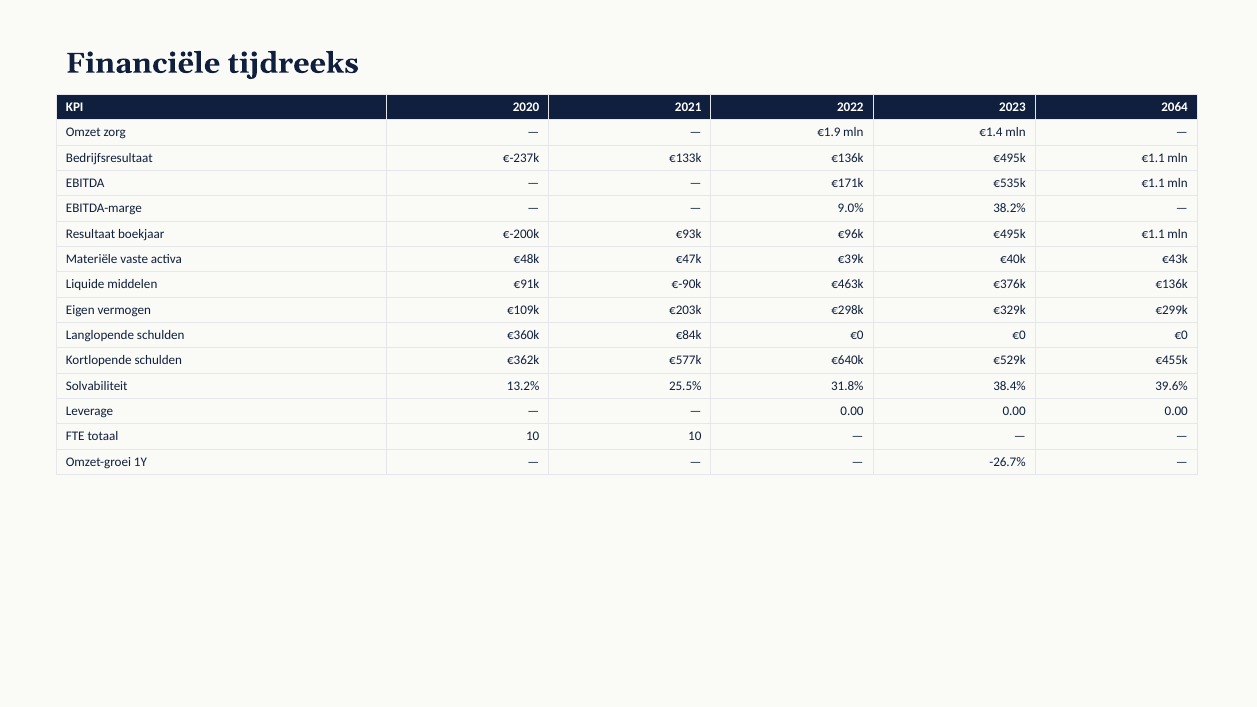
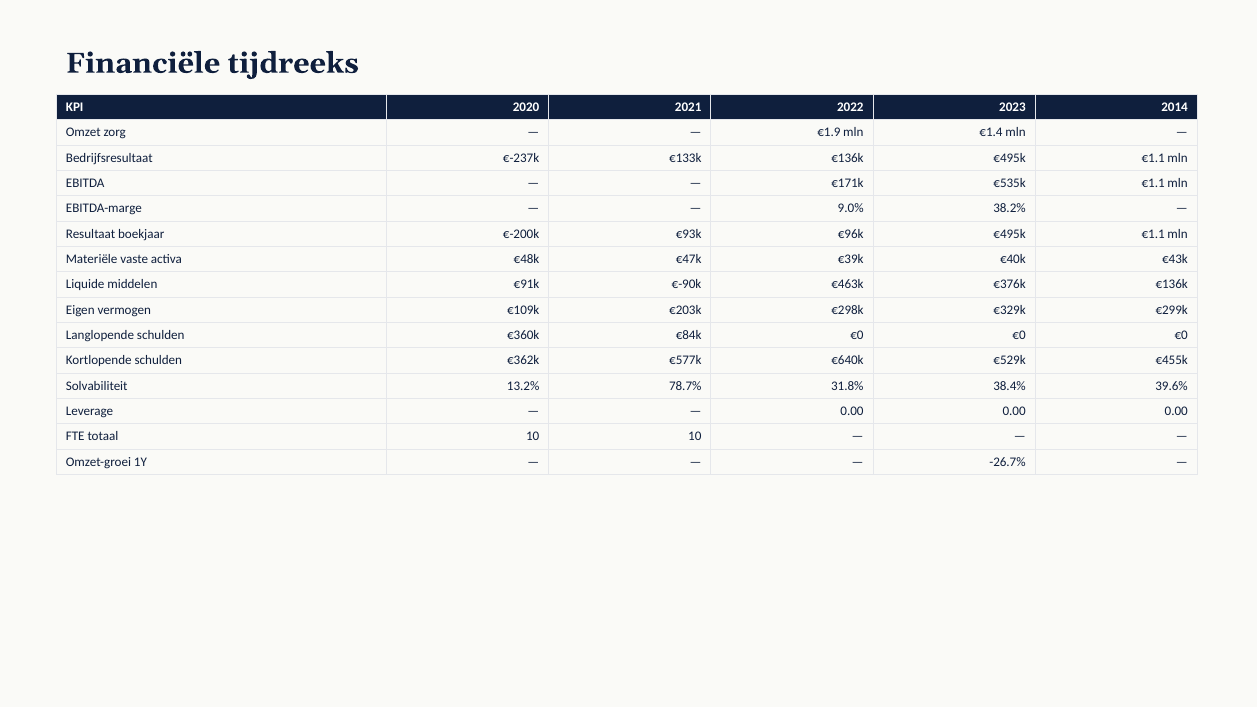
2064: 2064 -> 2014 (1175, 107)
25.5%: 25.5% -> 78.7% (685, 386)
